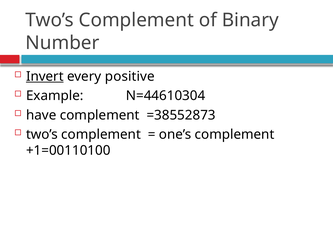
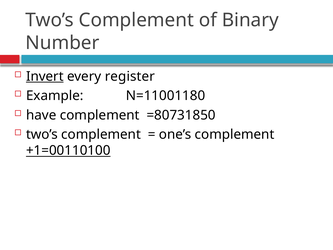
positive: positive -> register (130, 76)
N=44610304: N=44610304 -> N=11001180 (166, 96)
=38552873: =38552873 -> =80731850 (181, 115)
+1=00110100 underline: none -> present (68, 150)
